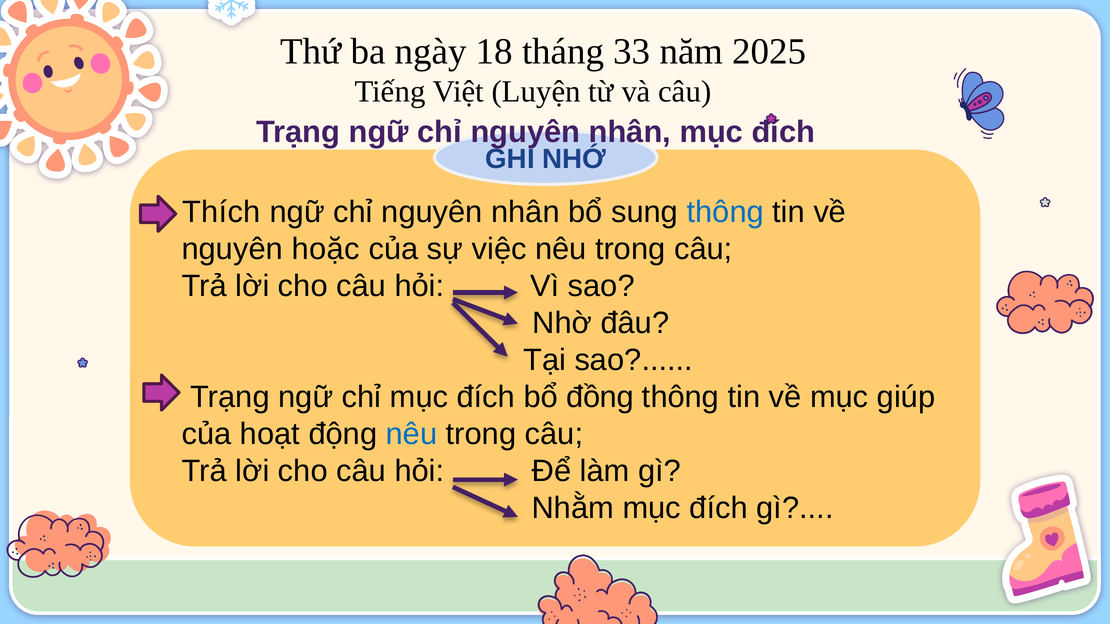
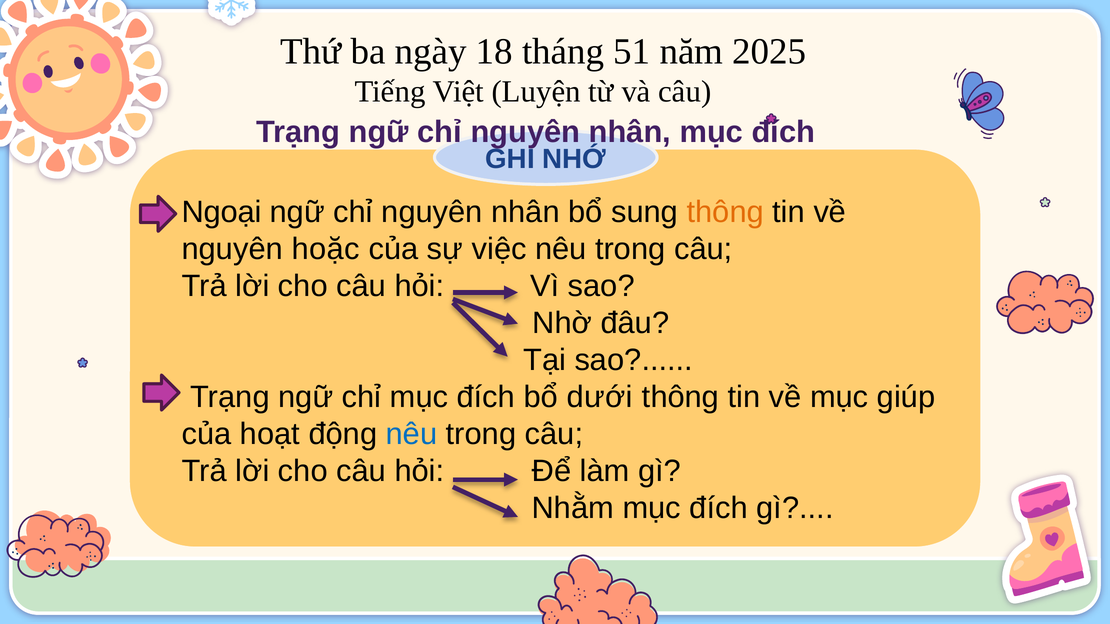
33: 33 -> 51 (632, 52)
Thích: Thích -> Ngoại (222, 212)
thông colour: blue -> orange (725, 212)
đồng: đồng -> dưới (600, 397)
